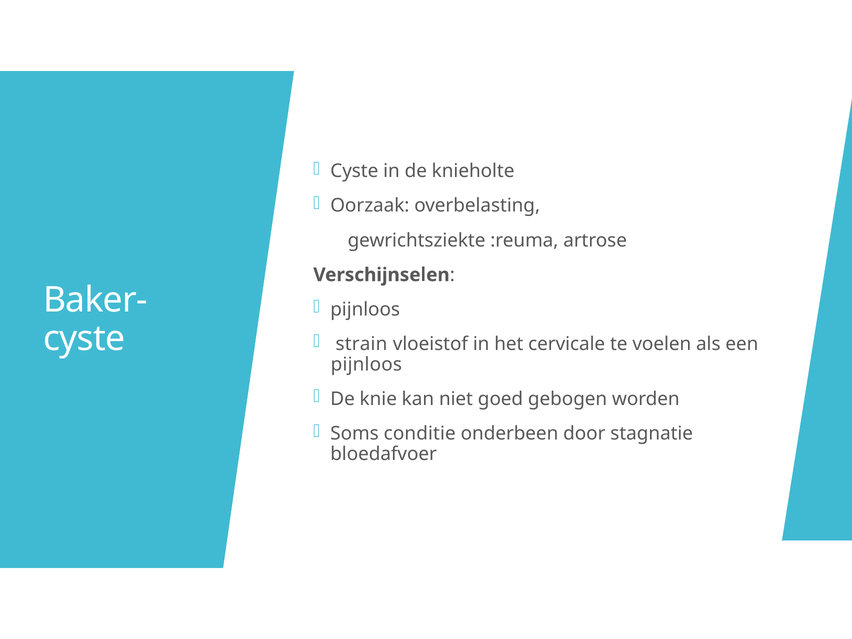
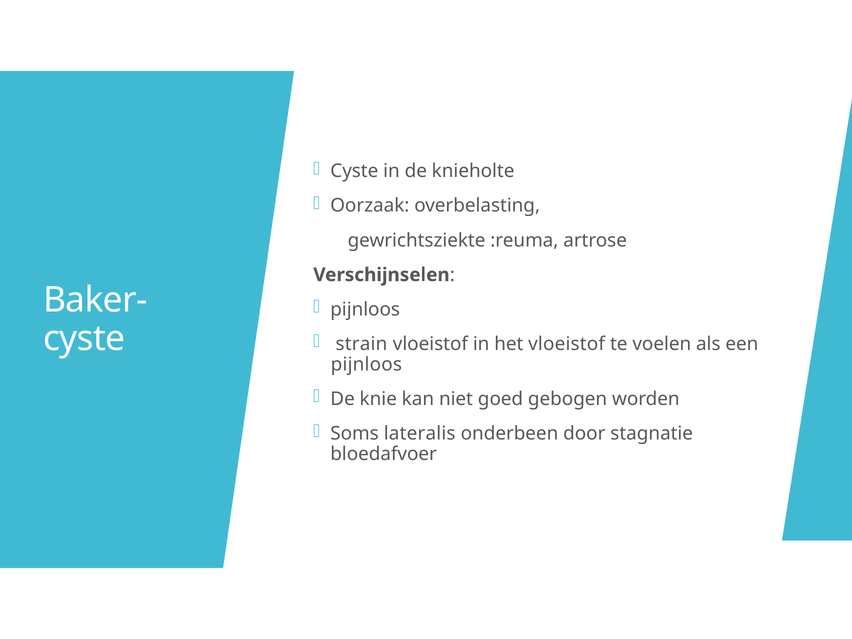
het cervicale: cervicale -> vloeistof (567, 344)
conditie: conditie -> lateralis (420, 434)
